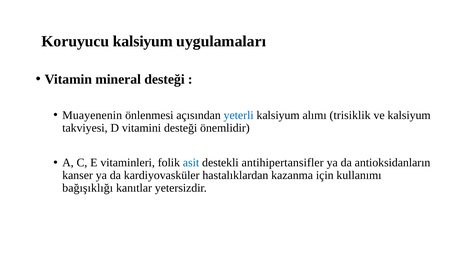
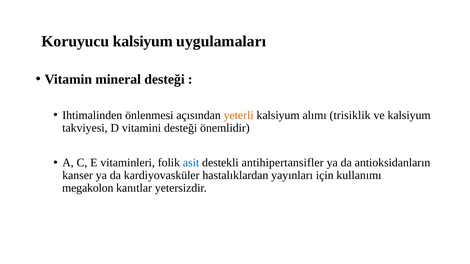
Muayenenin: Muayenenin -> Ihtimalinden (92, 115)
yeterli colour: blue -> orange (239, 115)
kazanma: kazanma -> yayınları (292, 176)
bağışıklığı: bağışıklığı -> megakolon (88, 188)
